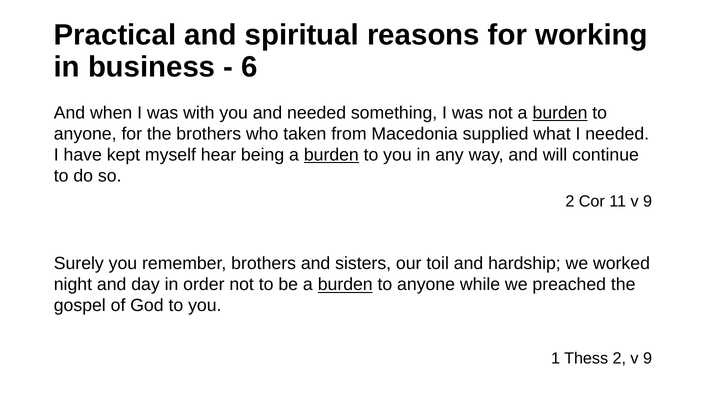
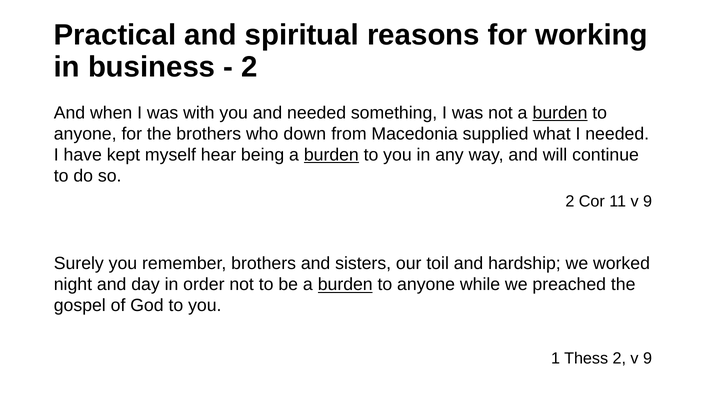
6: 6 -> 2 (250, 67)
taken: taken -> down (305, 134)
